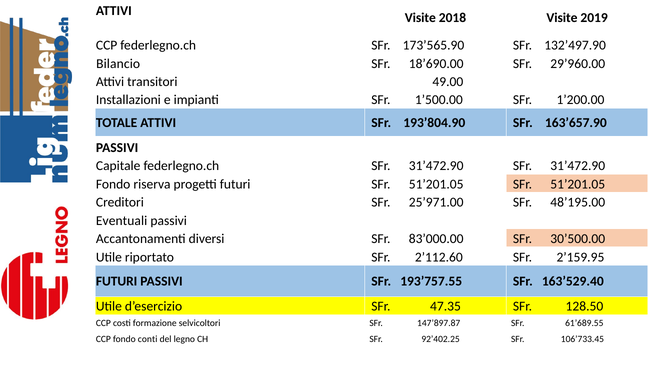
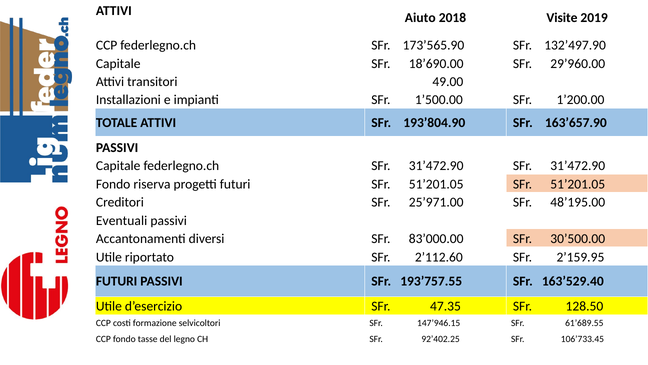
Visite: Visite -> Aiuto (420, 18)
Bilancio: Bilancio -> Capitale (118, 63)
147’897.87: 147’897.87 -> 147’946.15 (439, 323)
conti: conti -> tasse (148, 339)
